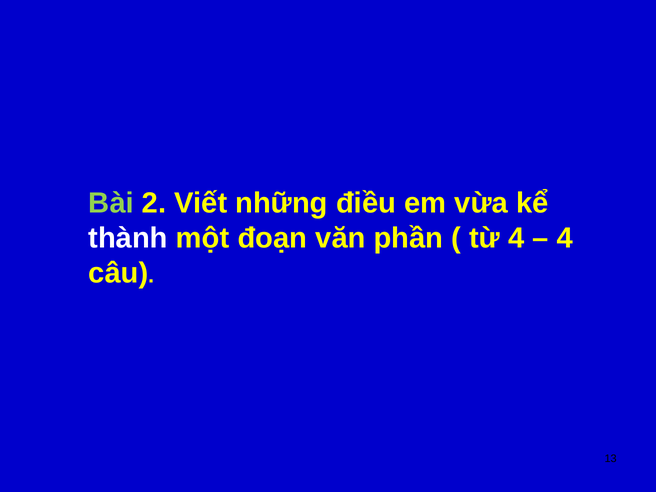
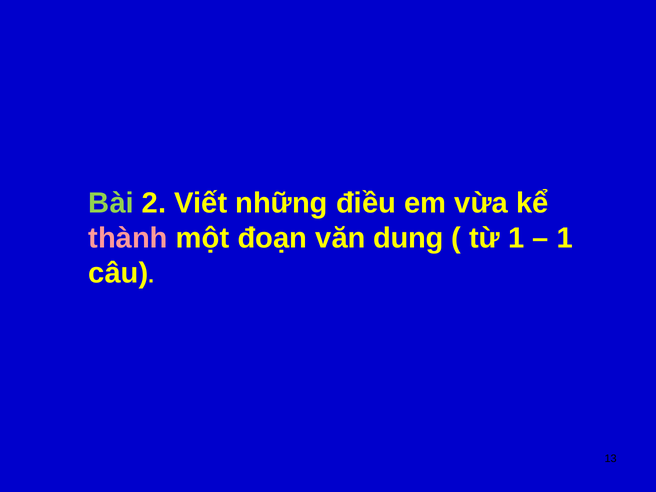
thành colour: white -> pink (128, 238)
phần: phần -> dung (409, 238)
từ 4: 4 -> 1 (516, 238)
4: 4 -> 1 (565, 238)
